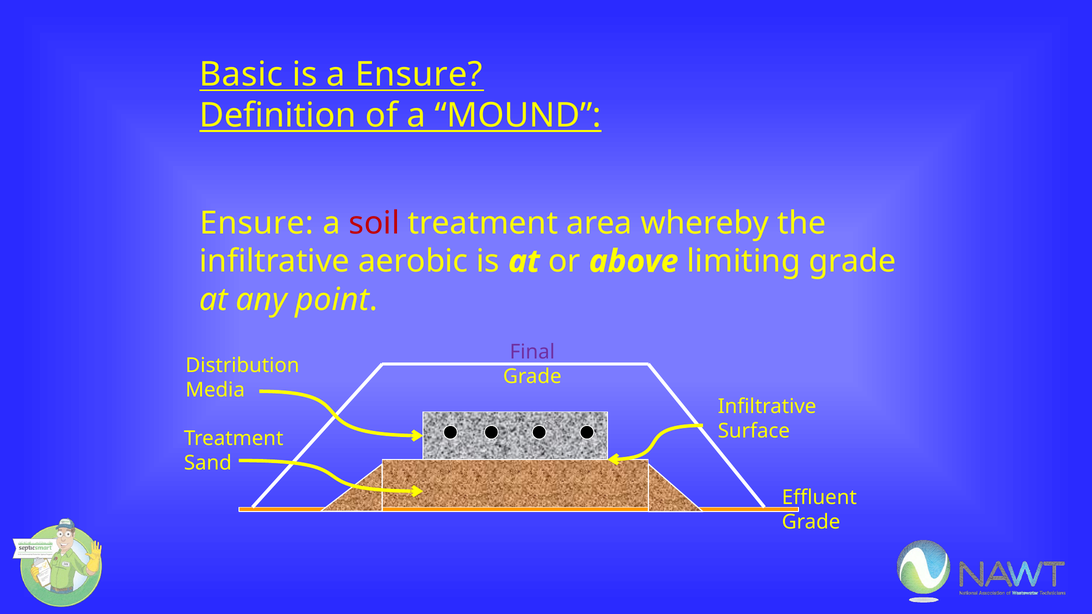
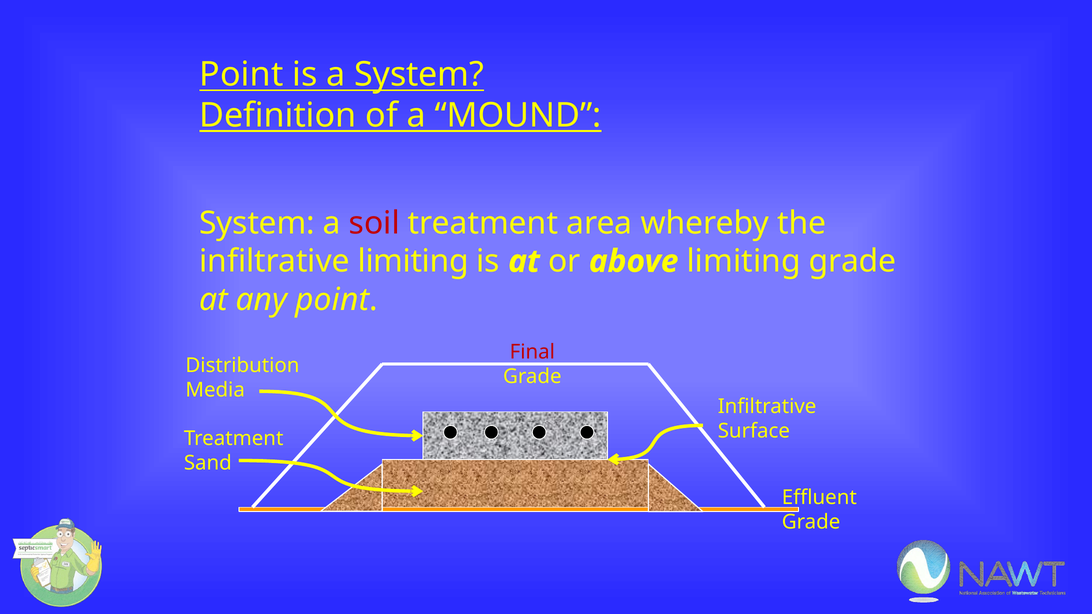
Basic: Basic -> Point (241, 75)
a Ensure: Ensure -> System (419, 75)
Ensure: Ensure -> System (257, 223)
infiltrative aerobic: aerobic -> limiting (413, 261)
Final colour: purple -> red (532, 352)
